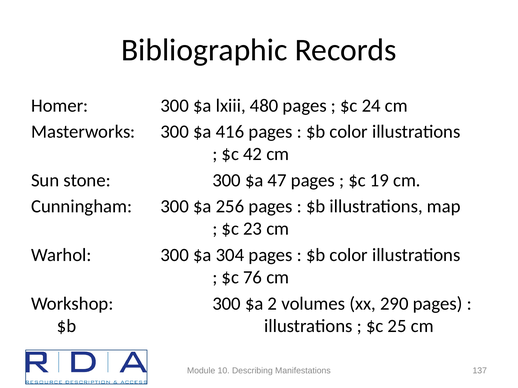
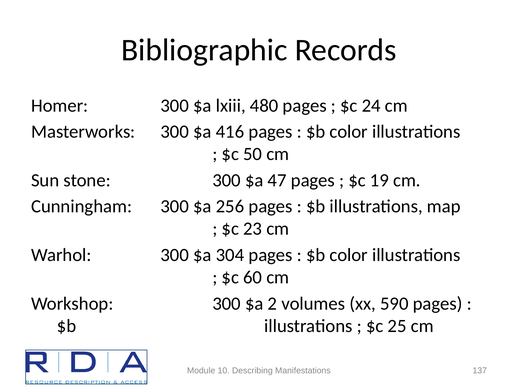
42: 42 -> 50 (253, 154)
76: 76 -> 60 (253, 278)
290: 290 -> 590 (394, 304)
